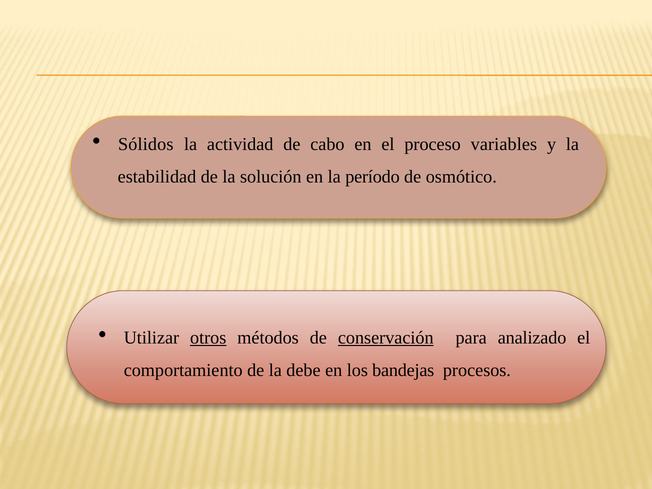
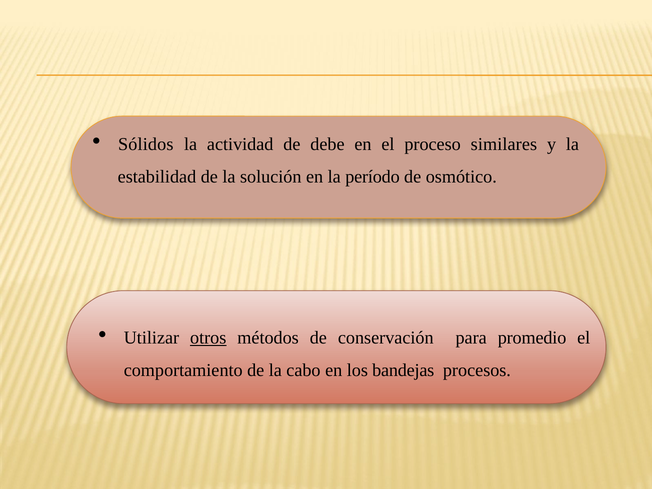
cabo: cabo -> debe (327, 144)
variables: variables -> similares (504, 144)
conservación underline: present -> none (386, 338)
analizado: analizado -> promedio (532, 338)
debe: debe -> cabo (303, 370)
